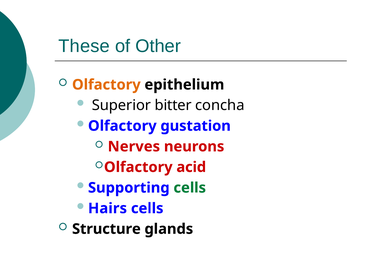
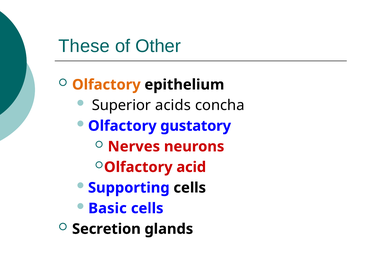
bitter: bitter -> acids (173, 105)
gustation: gustation -> gustatory (196, 126)
cells colour: green -> black (190, 188)
Hairs: Hairs -> Basic (107, 208)
Structure: Structure -> Secretion (106, 229)
